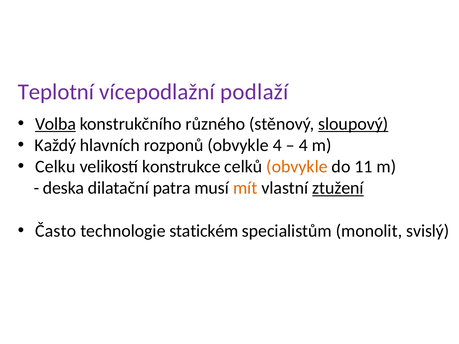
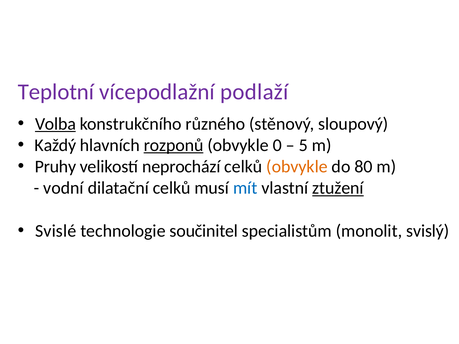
sloupový underline: present -> none (353, 124)
rozponů underline: none -> present (174, 145)
obvykle 4: 4 -> 0 (277, 145)
4: 4 -> 5 (303, 145)
Celku: Celku -> Pruhy (55, 167)
konstrukce: konstrukce -> neprochází (181, 167)
11: 11 -> 80 (363, 167)
deska: deska -> vodní (63, 188)
dilatační patra: patra -> celků (172, 188)
mít colour: orange -> blue (245, 188)
Často: Často -> Svislé (56, 231)
statickém: statickém -> součinitel (204, 231)
